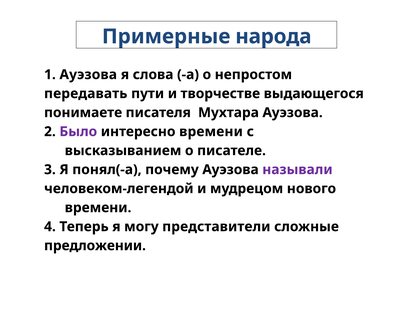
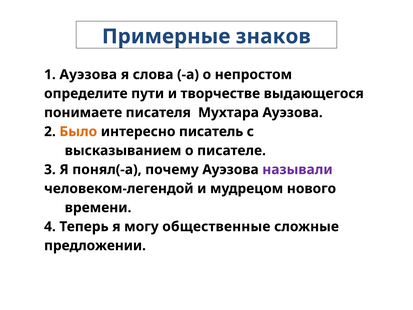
народа: народа -> знаков (273, 36)
передавать: передавать -> определите (86, 94)
Было colour: purple -> orange (78, 131)
интересно времени: времени -> писатель (211, 131)
представители: представители -> общественные (216, 226)
